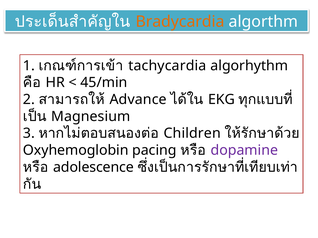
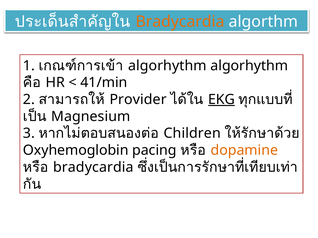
tachycardia: tachycardia -> algorhythm (167, 66)
45/min: 45/min -> 41/min (104, 83)
Advance: Advance -> Provider (138, 100)
EKG underline: none -> present (222, 100)
dopamine colour: purple -> orange (244, 151)
adolescence: adolescence -> bradycardia (93, 168)
